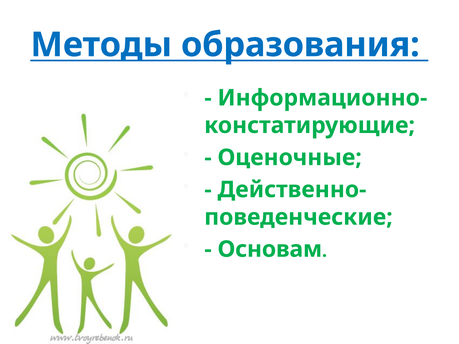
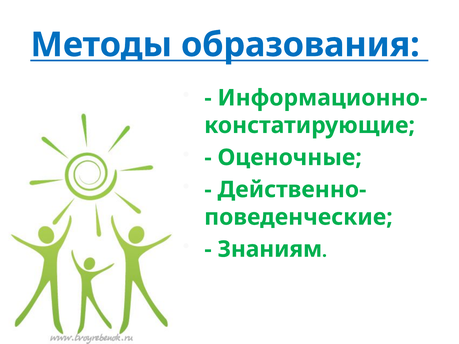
Основам: Основам -> Знаниям (270, 249)
